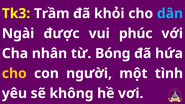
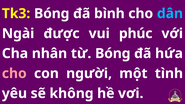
Tk3 Trầm: Trầm -> Bóng (52, 14)
khỏi: khỏi -> bình (109, 14)
cho colour: yellow -> pink (14, 73)
